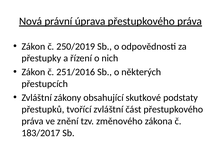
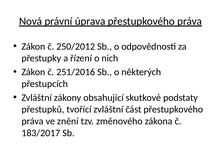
250/2019: 250/2019 -> 250/2012 (76, 46)
